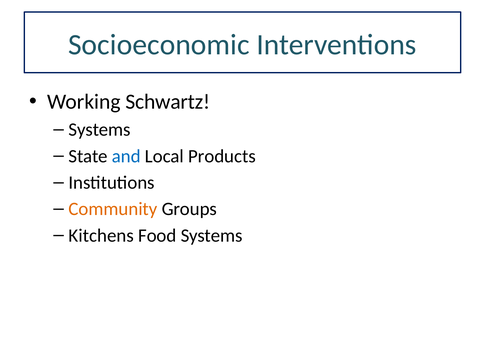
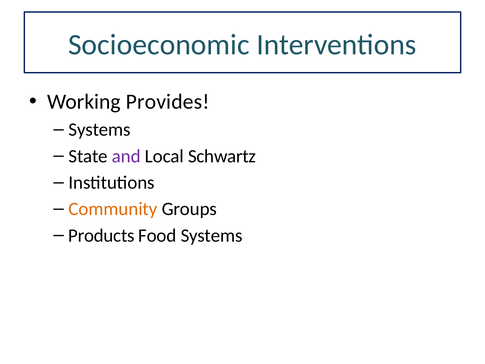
Schwartz: Schwartz -> Provides (168, 102)
and colour: blue -> purple (126, 156)
Products: Products -> Schwartz (222, 156)
Kitchens: Kitchens -> Products (101, 235)
